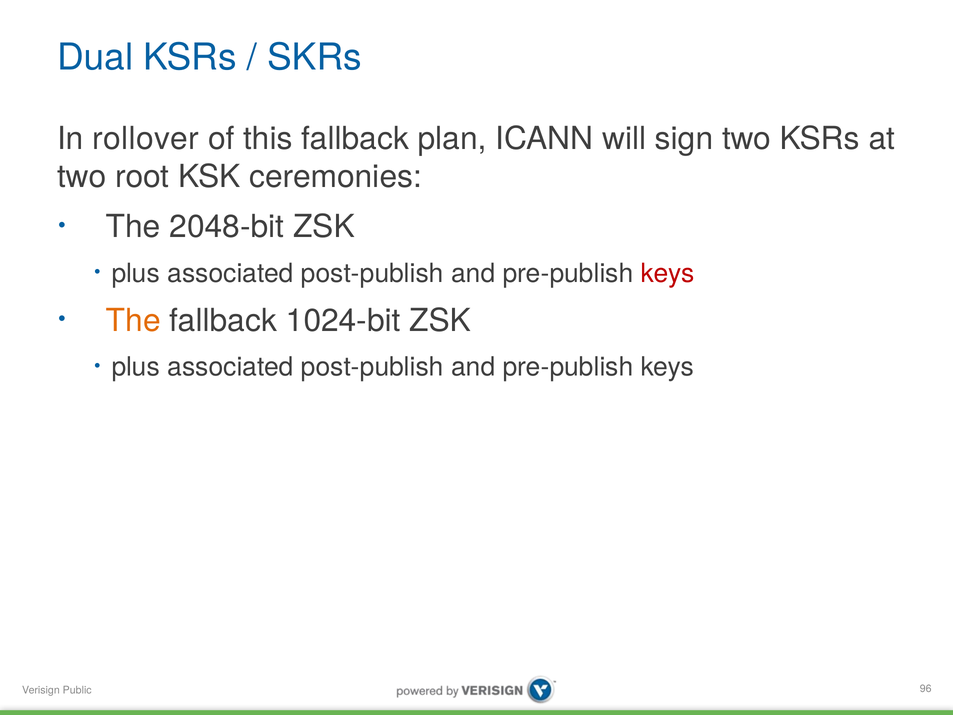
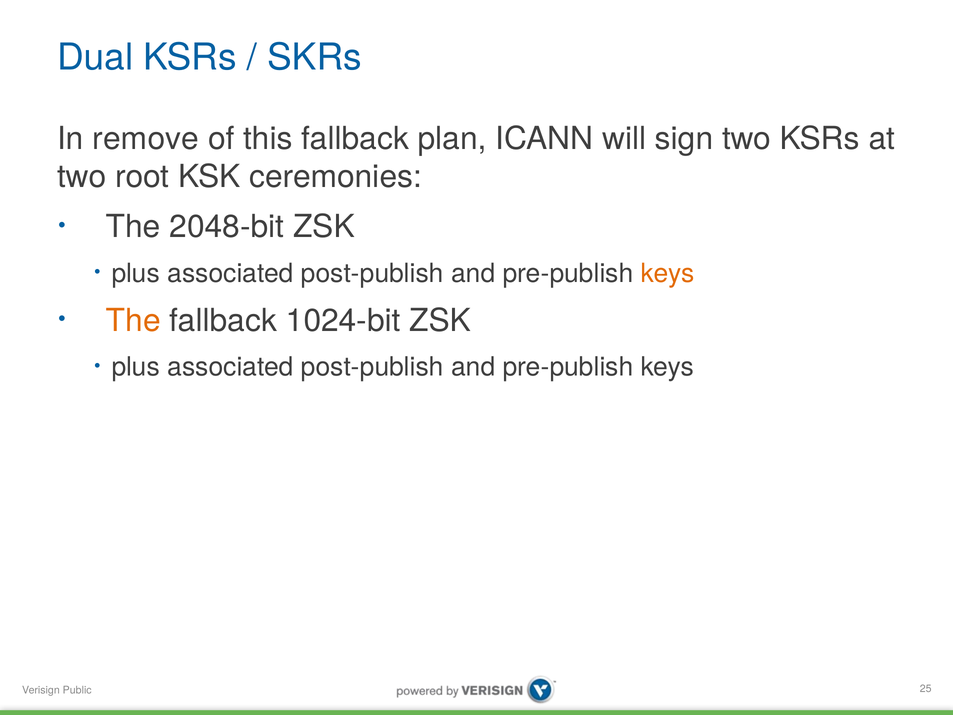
rollover: rollover -> remove (146, 139)
keys colour: red -> orange (667, 273)
96: 96 -> 25 (926, 689)
